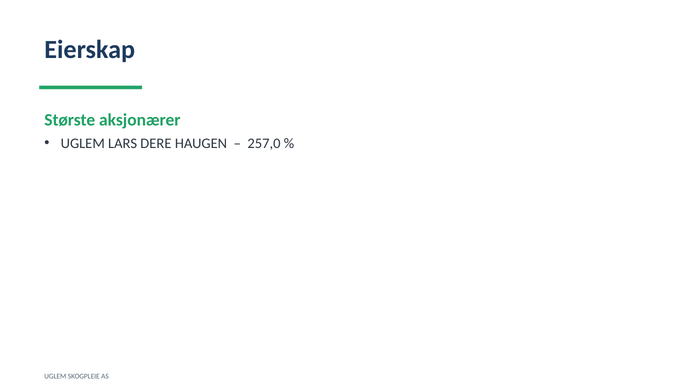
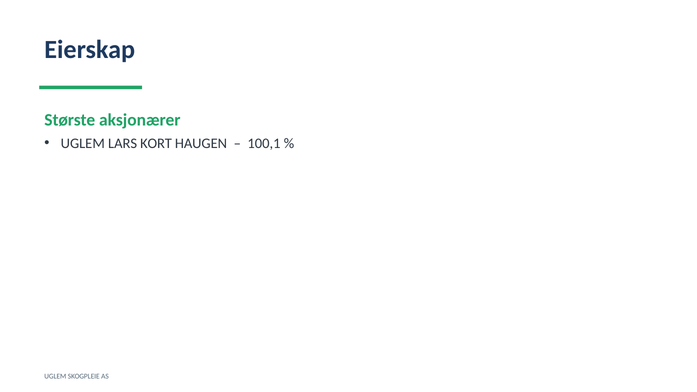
DERE: DERE -> KORT (156, 143)
257,0: 257,0 -> 100,1 (264, 143)
